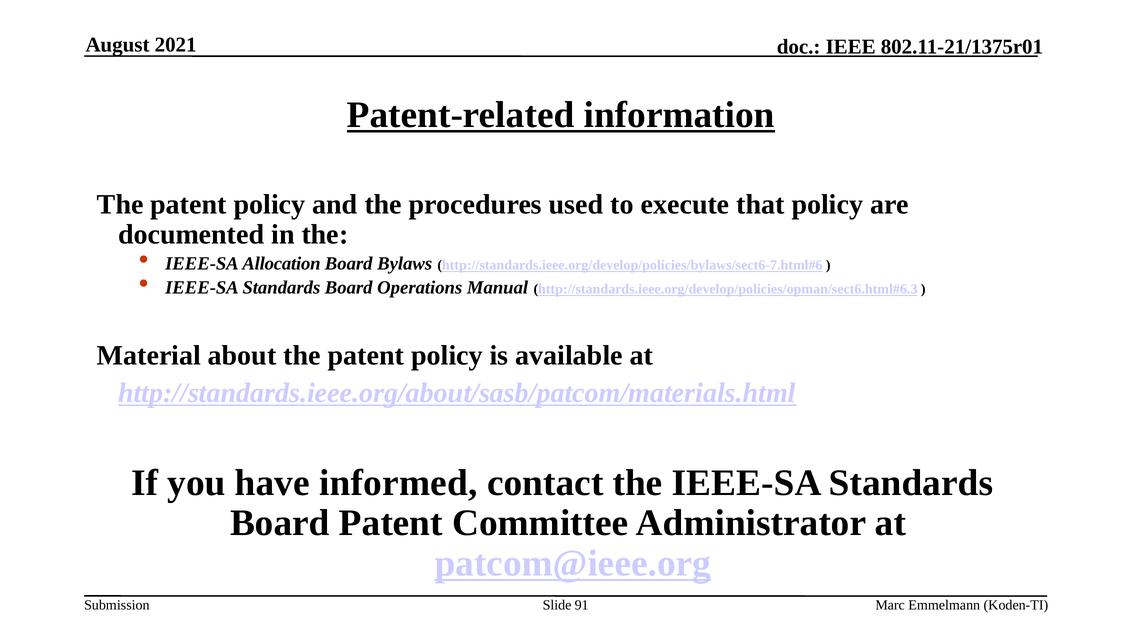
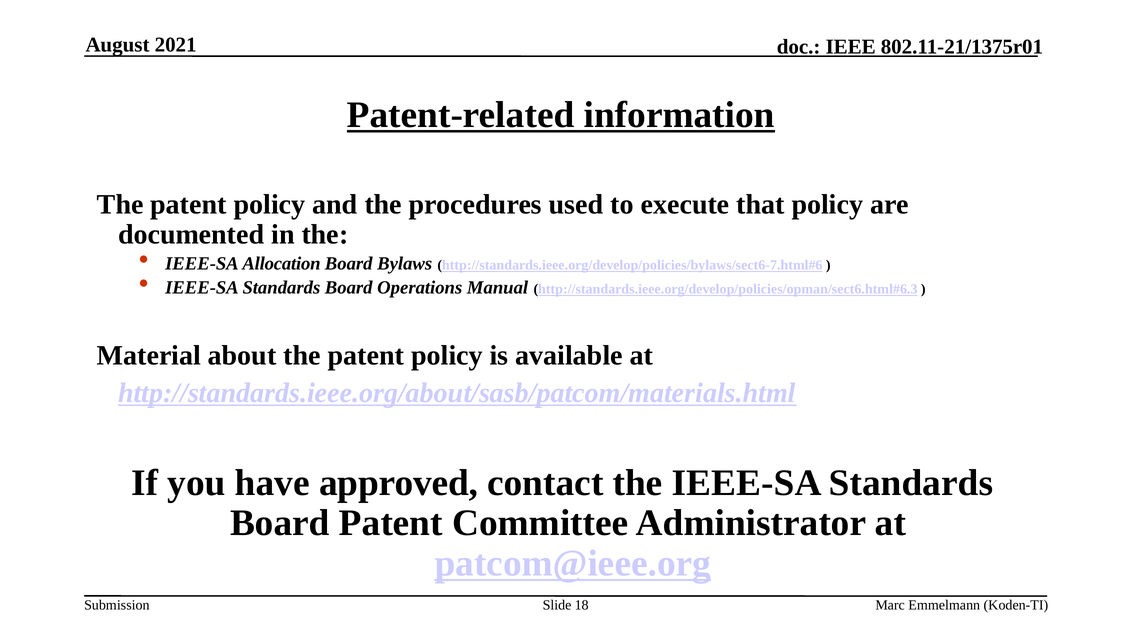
informed: informed -> approved (399, 483)
91: 91 -> 18 (582, 605)
